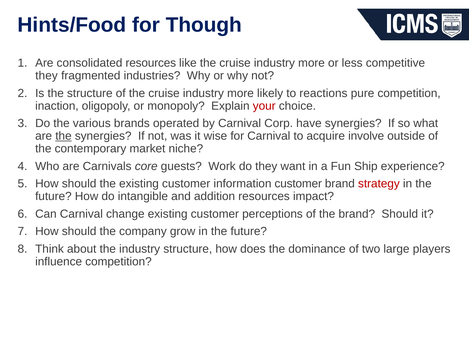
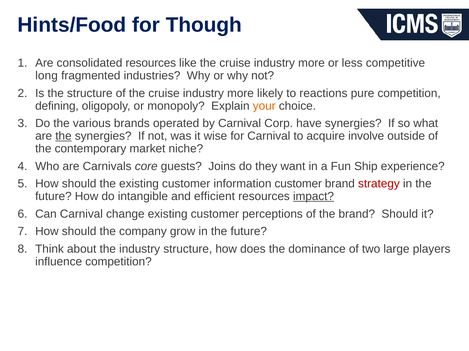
they: they -> long (47, 76)
inaction: inaction -> defining (57, 106)
your colour: red -> orange (264, 106)
Work: Work -> Joins (222, 167)
addition: addition -> efficient (215, 197)
impact underline: none -> present (314, 197)
